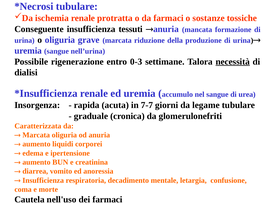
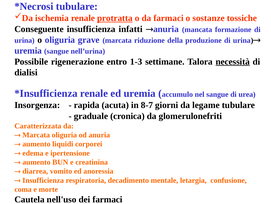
protratta underline: none -> present (115, 18)
tessuti: tessuti -> infatti (131, 29)
0-3: 0-3 -> 1-3 (136, 61)
7-7: 7-7 -> 8-7 (147, 105)
